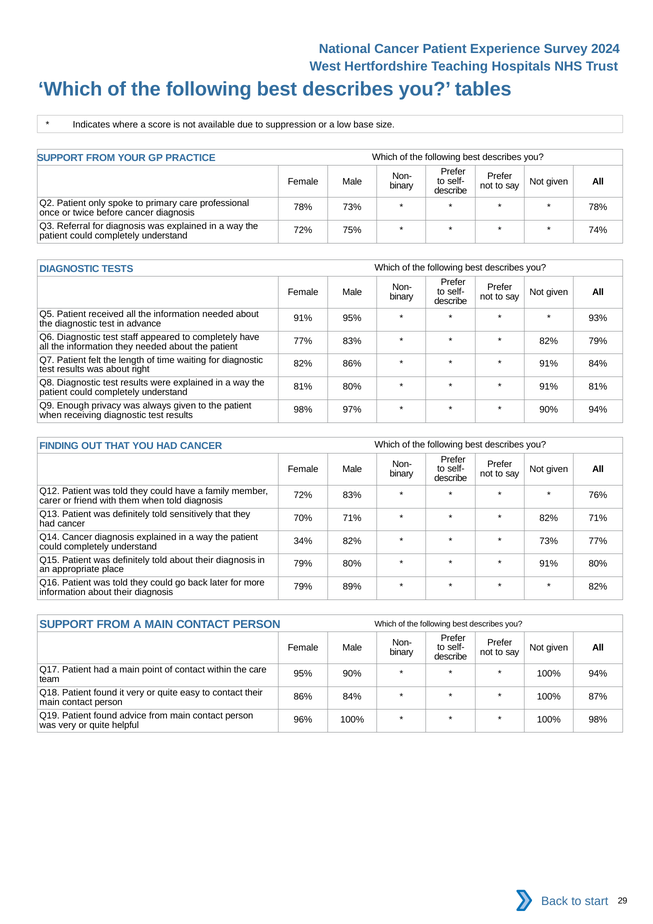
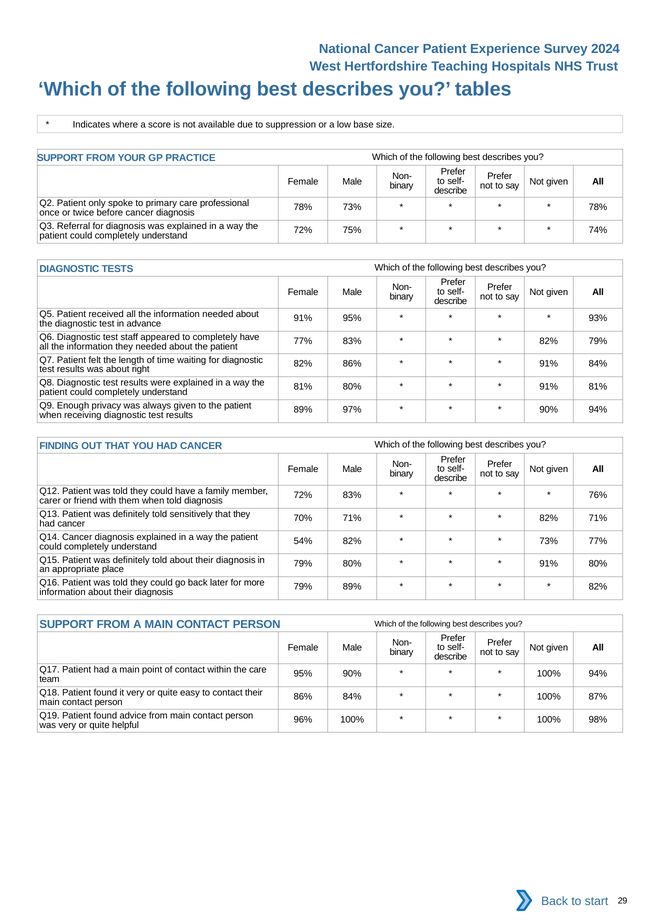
98%: 98% -> 89% (303, 410)
34%: 34% -> 54% (303, 541)
